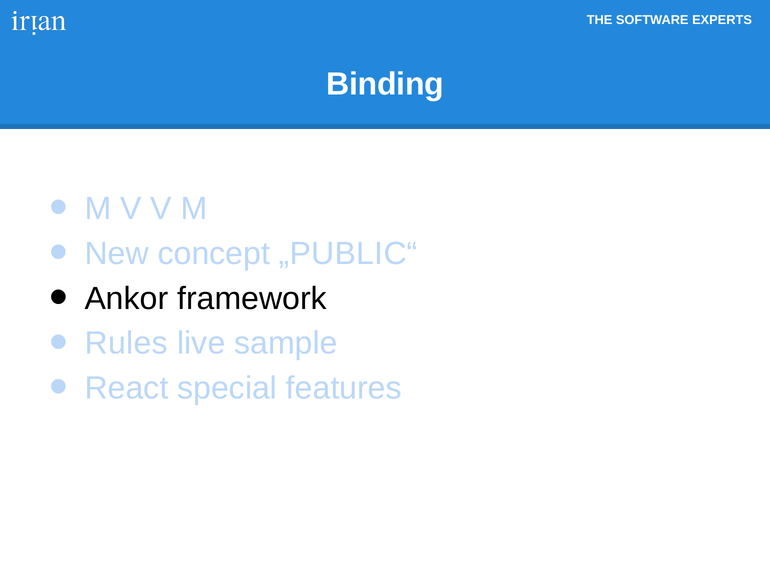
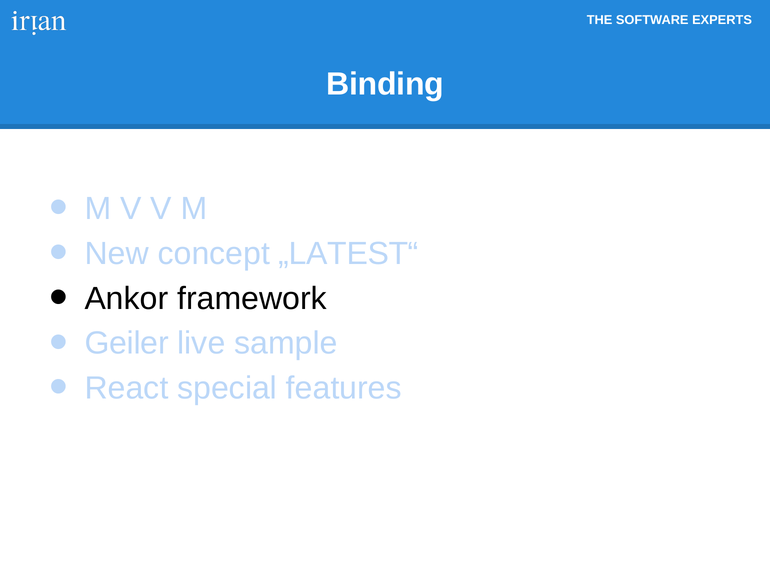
„PUBLIC“: „PUBLIC“ -> „LATEST“ (349, 254)
Rules: Rules -> Geiler (127, 344)
